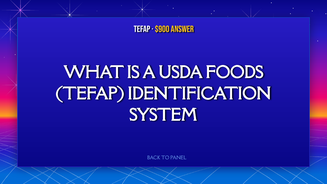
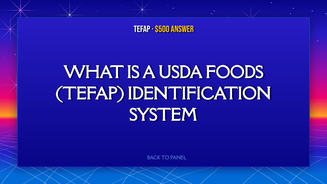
$900: $900 -> $500 (162, 29)
